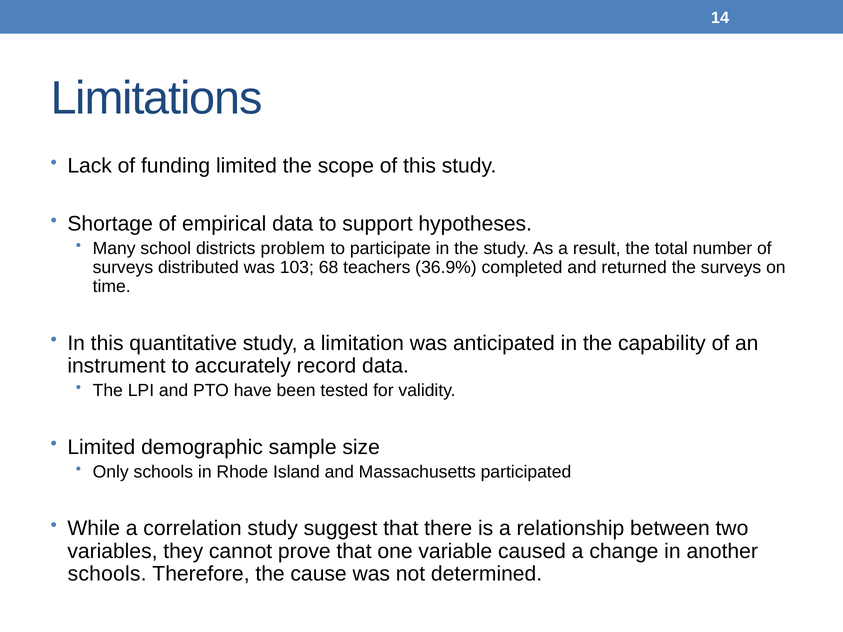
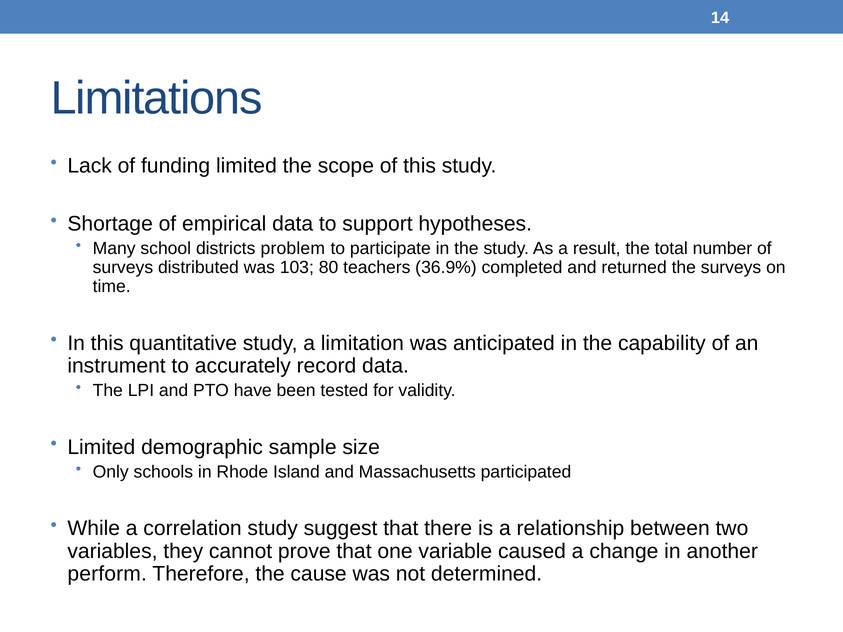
68: 68 -> 80 (329, 268)
schools: schools -> perform (107, 574)
